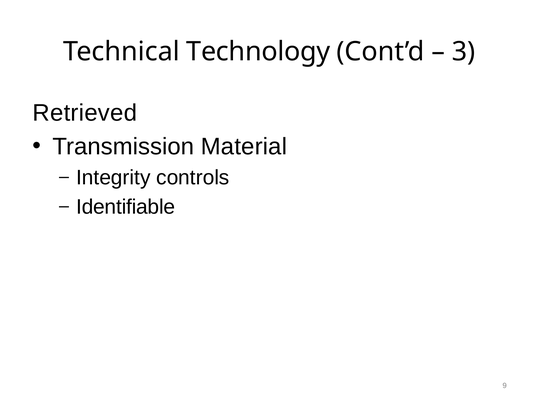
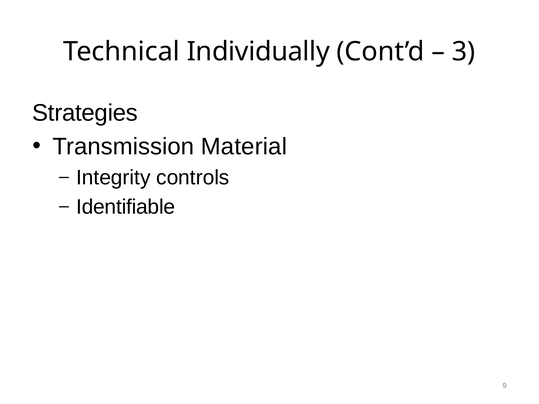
Technology: Technology -> Individually (258, 52)
Retrieved: Retrieved -> Strategies (85, 113)
